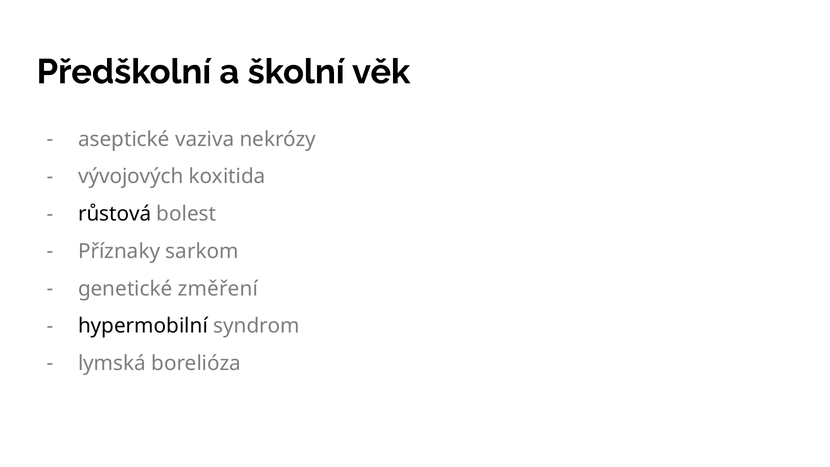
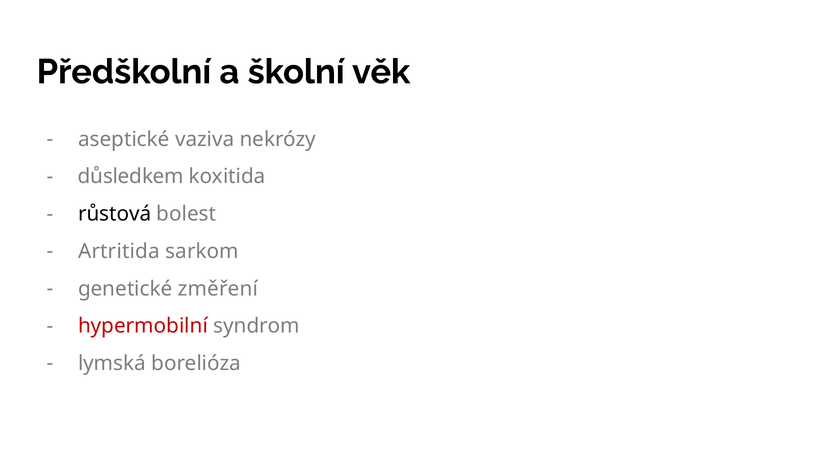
vývojových: vývojových -> důsledkem (131, 177)
Příznaky: Příznaky -> Artritida (119, 251)
hypermobilní colour: black -> red (143, 326)
